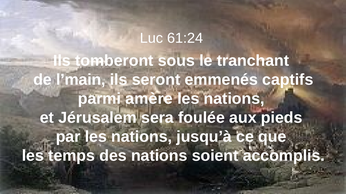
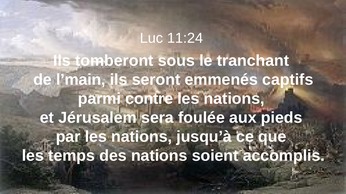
61:24: 61:24 -> 11:24 (185, 38)
amère: amère -> contre (149, 99)
